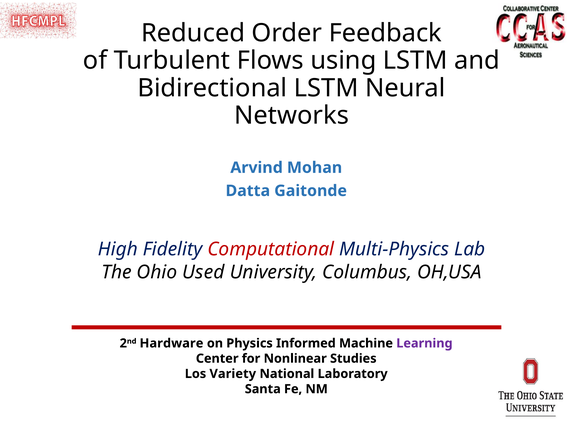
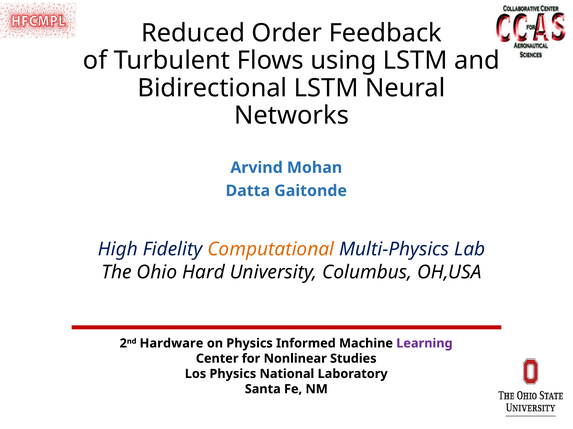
Computational colour: red -> orange (271, 250)
Used: Used -> Hard (203, 273)
Los Variety: Variety -> Physics (233, 374)
